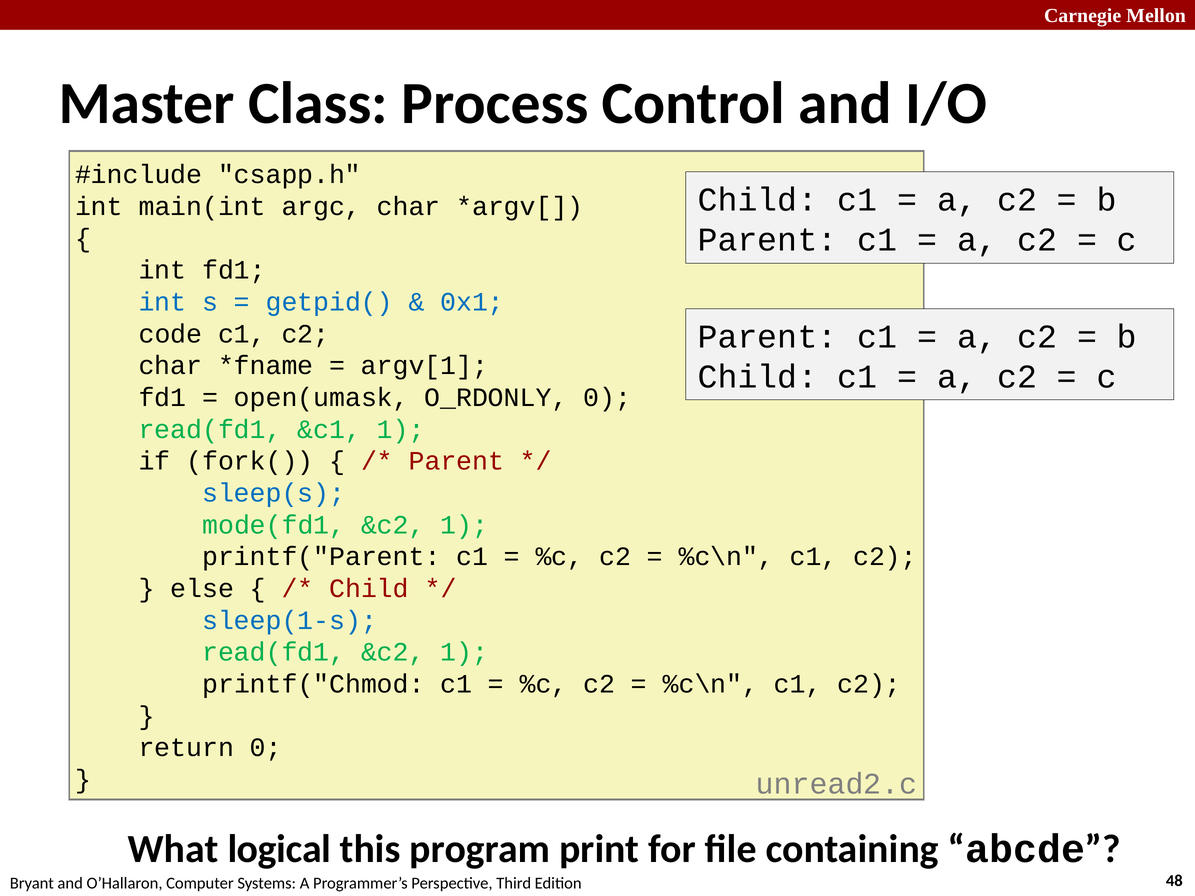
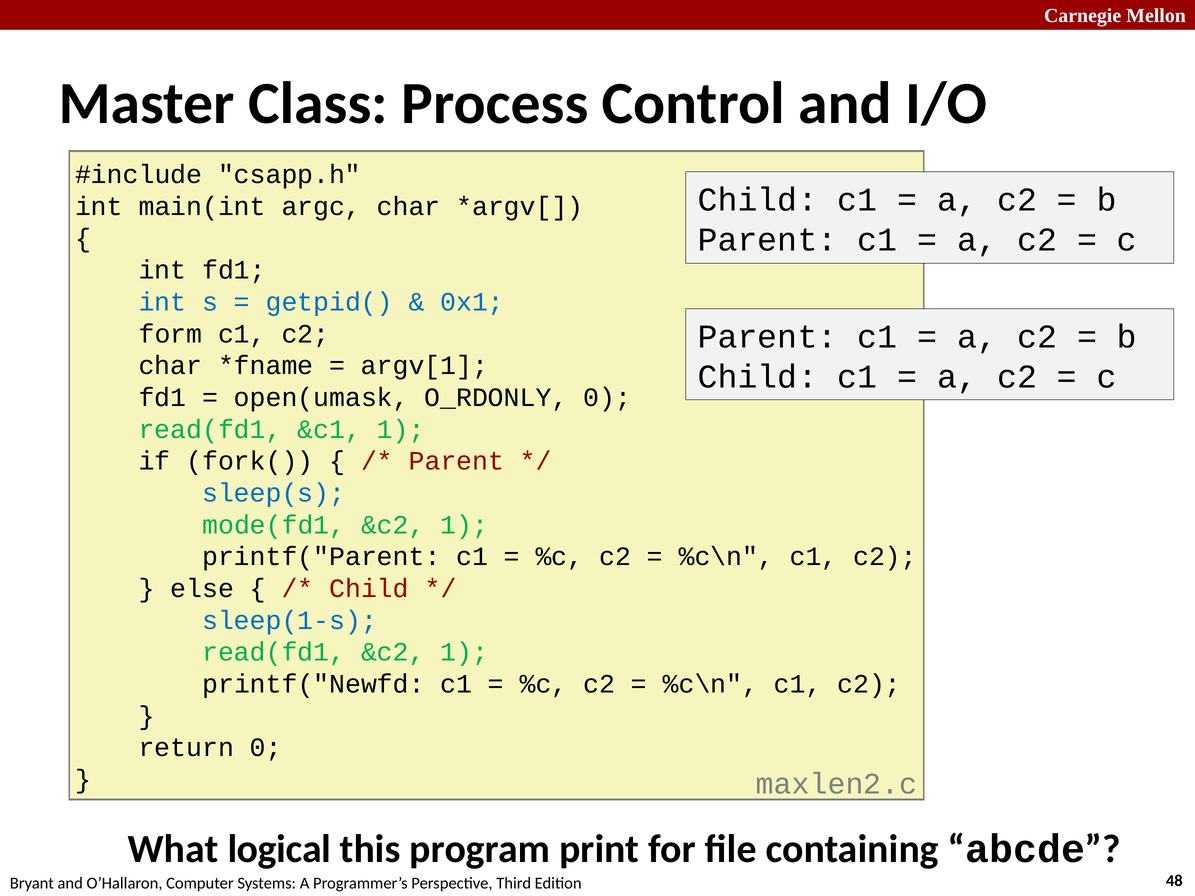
code: code -> form (171, 334)
printf("Chmod: printf("Chmod -> printf("Newfd (313, 684)
unread2.c: unread2.c -> maxlen2.c (837, 784)
